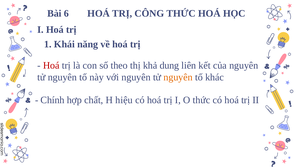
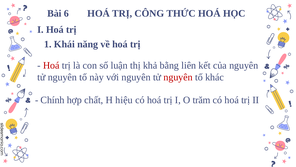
theo: theo -> luận (119, 65)
dung: dung -> bằng (169, 65)
nguyên colour: orange -> red (178, 77)
O thức: thức -> trăm (202, 100)
